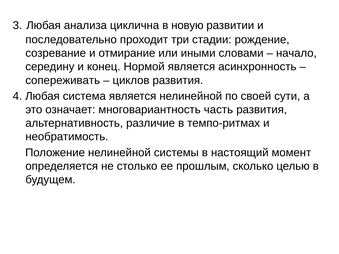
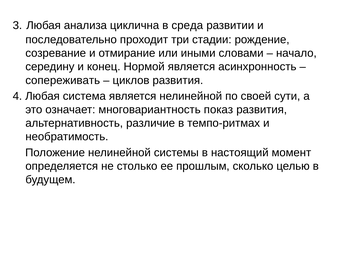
новую: новую -> среда (187, 25)
часть: часть -> показ (218, 110)
